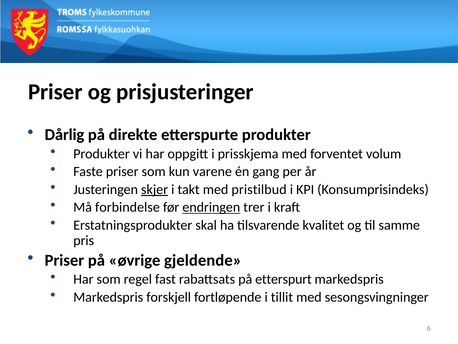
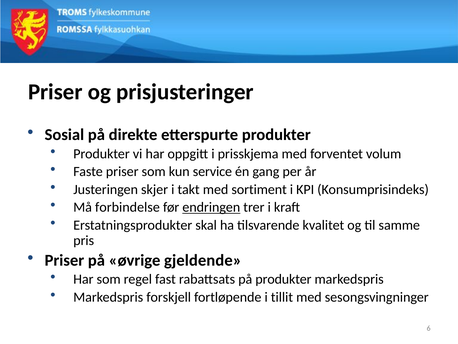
Dårlig: Dårlig -> Sosial (64, 135)
varene: varene -> service (212, 171)
skjer underline: present -> none (155, 189)
pristilbud: pristilbud -> sortiment (259, 189)
på etterspurt: etterspurt -> produkter (283, 279)
